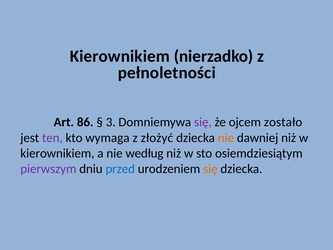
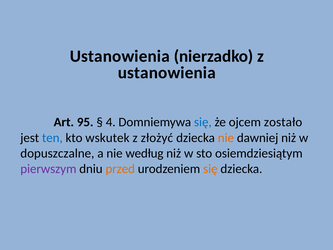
Kierownikiem: Kierownikiem -> Ustanowienia (120, 56)
pełnoletności: pełnoletności -> ustanowienia (167, 73)
86: 86 -> 95 (85, 122)
3: 3 -> 4 (111, 122)
się colour: purple -> blue (203, 122)
ten colour: purple -> blue (52, 138)
wymaga: wymaga -> wskutek (107, 138)
kierownikiem: kierownikiem -> dopuszczalne (57, 153)
przed colour: blue -> orange (120, 169)
